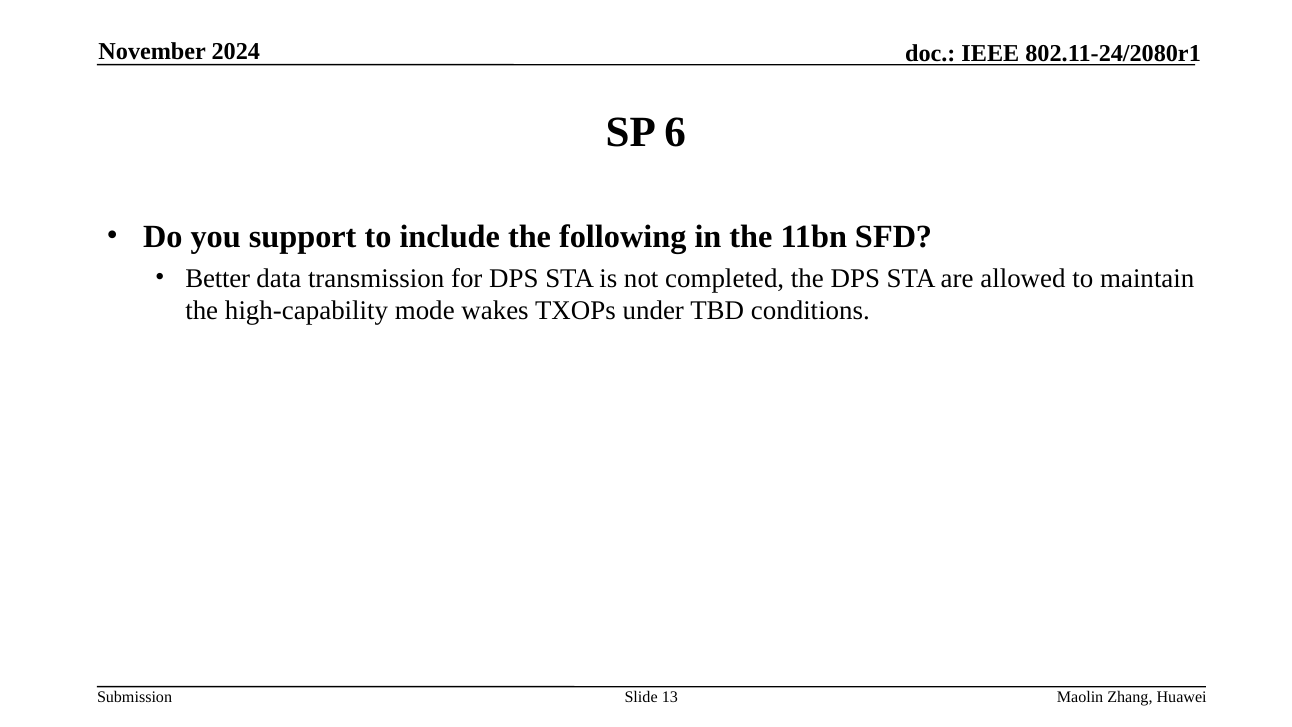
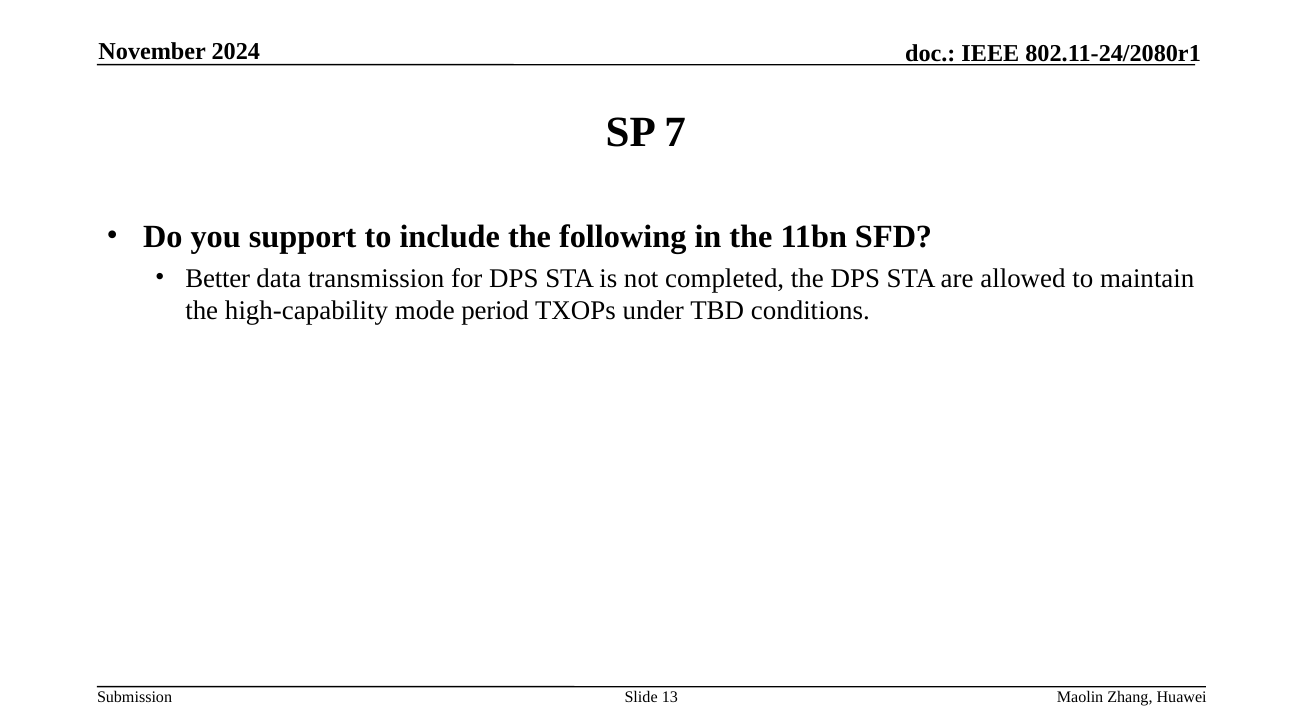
6: 6 -> 7 (675, 132)
wakes: wakes -> period (495, 311)
